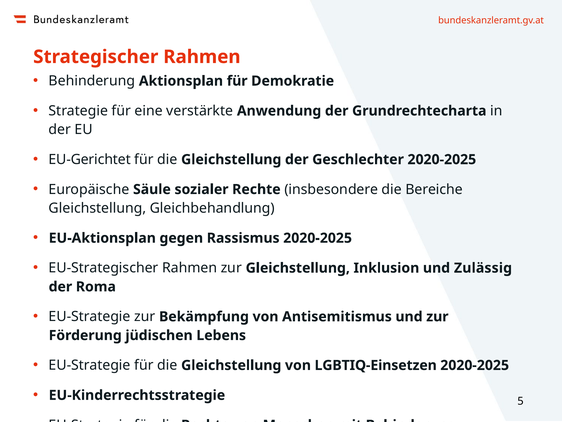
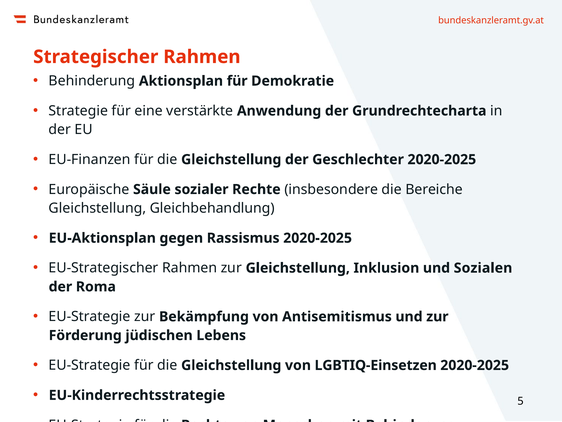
EU-Gerichtet: EU-Gerichtet -> EU-Finanzen (90, 159)
Zulässig: Zulässig -> Sozialen (483, 268)
